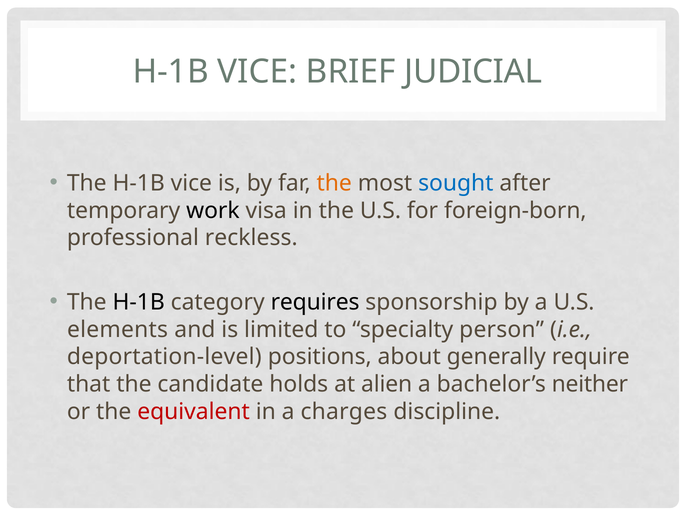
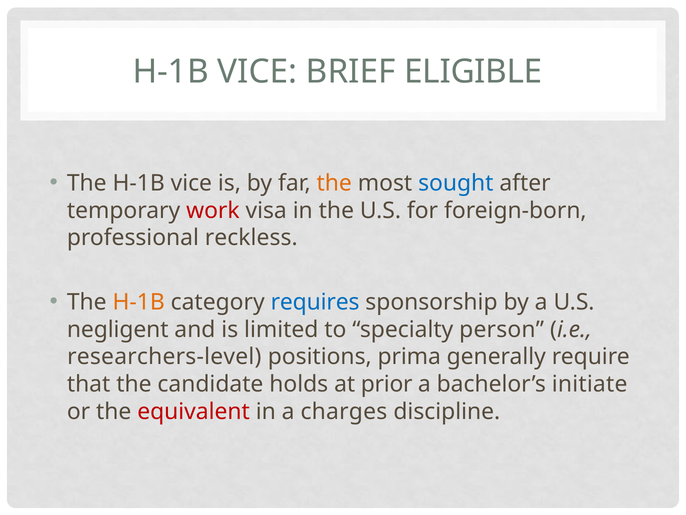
JUDICIAL: JUDICIAL -> ELIGIBLE (473, 72)
work colour: black -> red (213, 210)
H-1B colour: black -> orange (139, 302)
requires colour: black -> blue (315, 302)
elements: elements -> negligent (118, 329)
deportation-level: deportation-level -> researchers-level (164, 357)
about: about -> prima (409, 357)
alien: alien -> prior (387, 384)
neither: neither -> initiate (590, 384)
